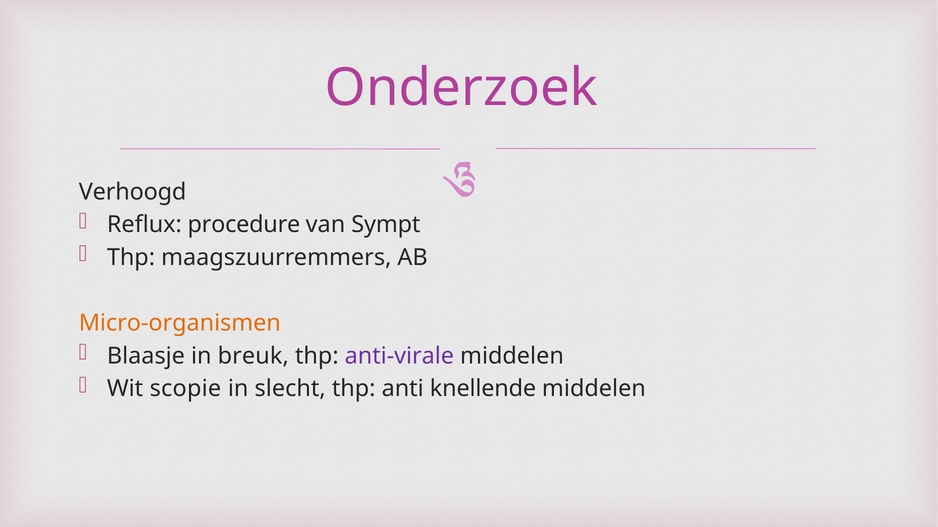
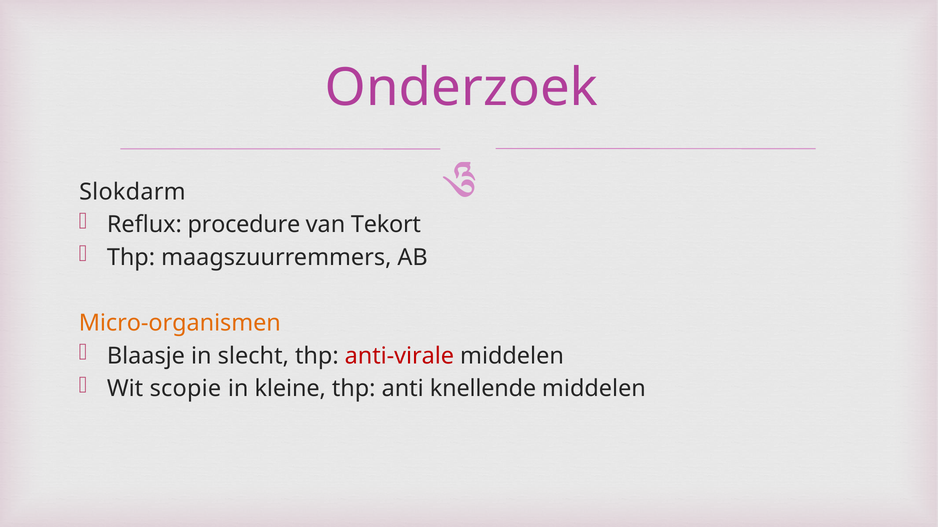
Verhoogd: Verhoogd -> Slokdarm (132, 192)
Sympt: Sympt -> Tekort (386, 225)
breuk: breuk -> slecht (253, 356)
anti-virale colour: purple -> red (399, 356)
slecht: slecht -> kleine (290, 389)
